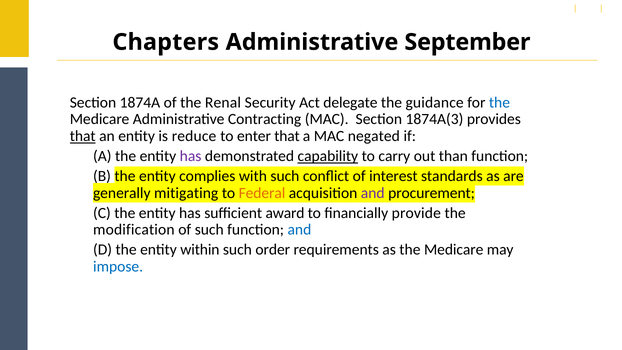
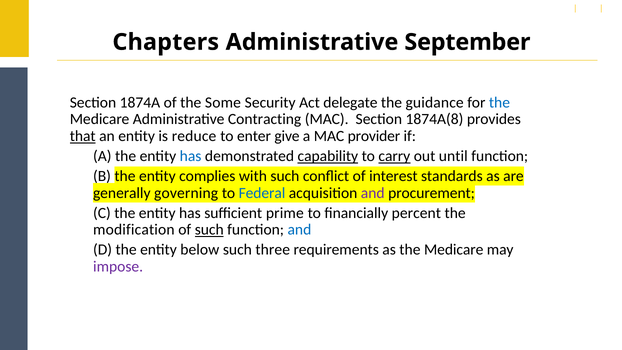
Renal: Renal -> Some (223, 102)
1874A(3: 1874A(3 -> 1874A(8 (434, 119)
enter that: that -> give (287, 136)
negated: negated -> provider (374, 136)
has colour: purple -> blue (191, 156)
carry underline: none -> present (394, 156)
than: than -> until (453, 156)
mitigating: mitigating -> governing (186, 193)
Federal colour: orange -> blue (262, 193)
award: award -> prime (285, 213)
provide: provide -> percent (416, 213)
such underline: none -> present (209, 230)
within: within -> below (200, 250)
order: order -> three (273, 250)
impose colour: blue -> purple (118, 266)
